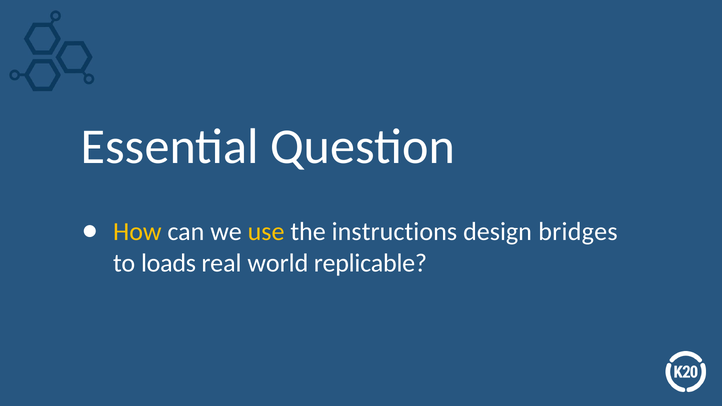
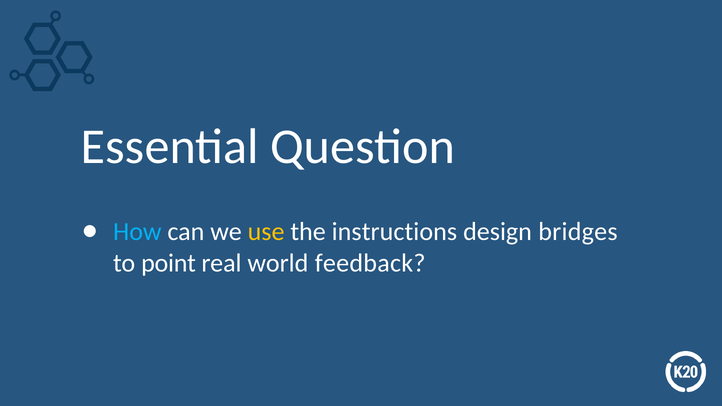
How colour: yellow -> light blue (137, 232)
loads: loads -> point (169, 263)
replicable: replicable -> feedback (370, 263)
